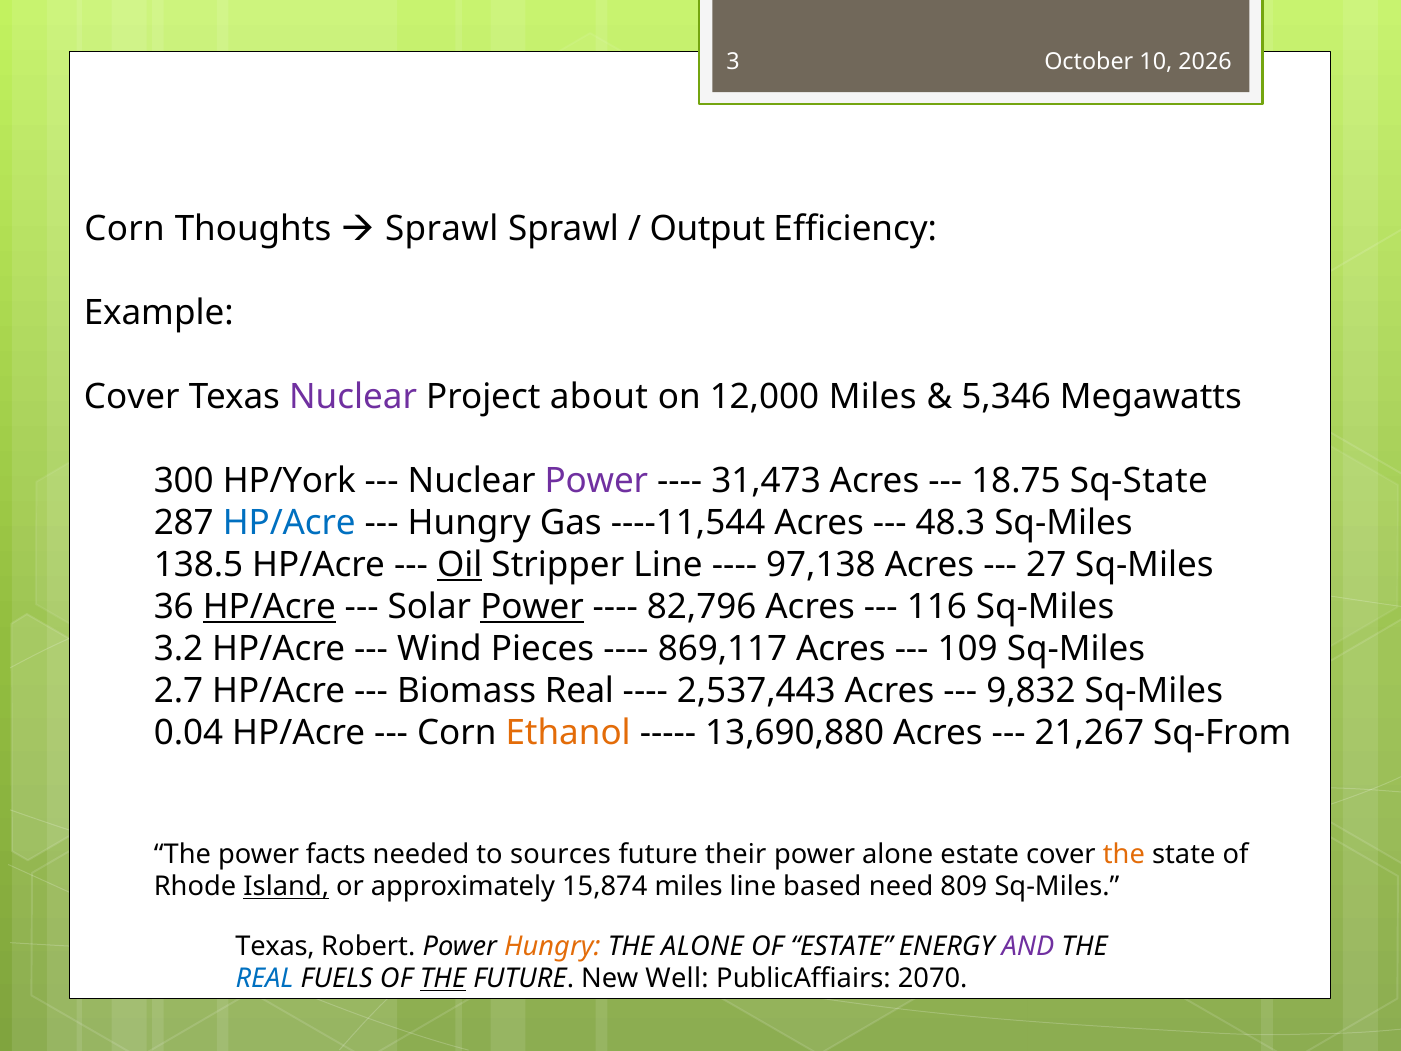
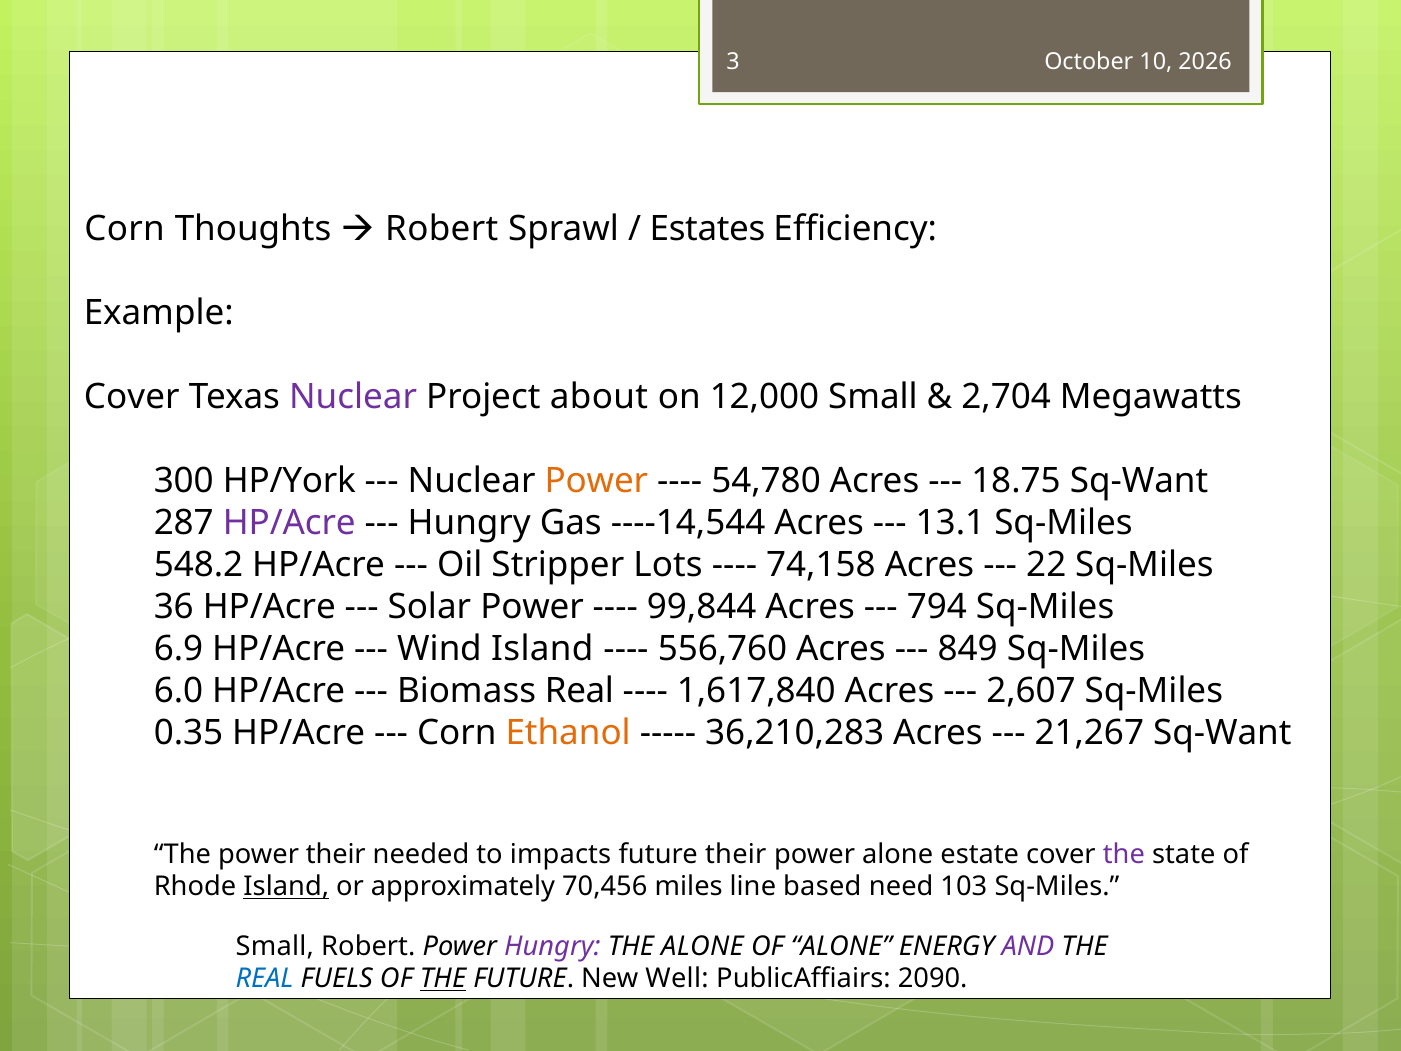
Sprawl: Sprawl -> Robert (442, 229)
Output: Output -> Estates (707, 229)
12,000 Miles: Miles -> Small (873, 397)
5,346: 5,346 -> 2,704 (1006, 397)
Power colour: purple -> orange (596, 481)
31,473: 31,473 -> 54,780 (766, 481)
18.75 Sq-State: Sq-State -> Sq-Want (1139, 481)
HP/Acre colour: blue -> purple (289, 523)
----11,544: ----11,544 -> ----14,544 (688, 523)
48.3: 48.3 -> 13.1 (950, 523)
138.5: 138.5 -> 548.2 (198, 565)
Oil underline: present -> none (460, 565)
Stripper Line: Line -> Lots (668, 565)
97,138: 97,138 -> 74,158 (821, 565)
27: 27 -> 22 (1046, 565)
HP/Acre underline: present -> none (269, 607)
Power underline: present -> none (532, 607)
82,796: 82,796 -> 99,844 (702, 607)
116: 116 -> 794 (937, 607)
3.2: 3.2 -> 6.9 (179, 649)
Wind Pieces: Pieces -> Island (542, 649)
869,117: 869,117 -> 556,760 (722, 649)
109: 109 -> 849 (968, 649)
2.7: 2.7 -> 6.0 (179, 691)
2,537,443: 2,537,443 -> 1,617,840 (756, 691)
9,832: 9,832 -> 2,607 (1031, 691)
0.04: 0.04 -> 0.35 (188, 733)
13,690,880: 13,690,880 -> 36,210,283 (795, 733)
21,267 Sq-From: Sq-From -> Sq-Want (1222, 733)
power facts: facts -> their (336, 854)
sources: sources -> impacts (561, 854)
the colour: orange -> purple (1124, 854)
15,874: 15,874 -> 70,456 (605, 887)
809: 809 -> 103 (964, 887)
Texas: Texas -> Small (275, 946)
Hungry colour: orange -> purple (552, 946)
OF ESTATE: ESTATE -> ALONE (841, 946)
2070: 2070 -> 2090 (933, 979)
